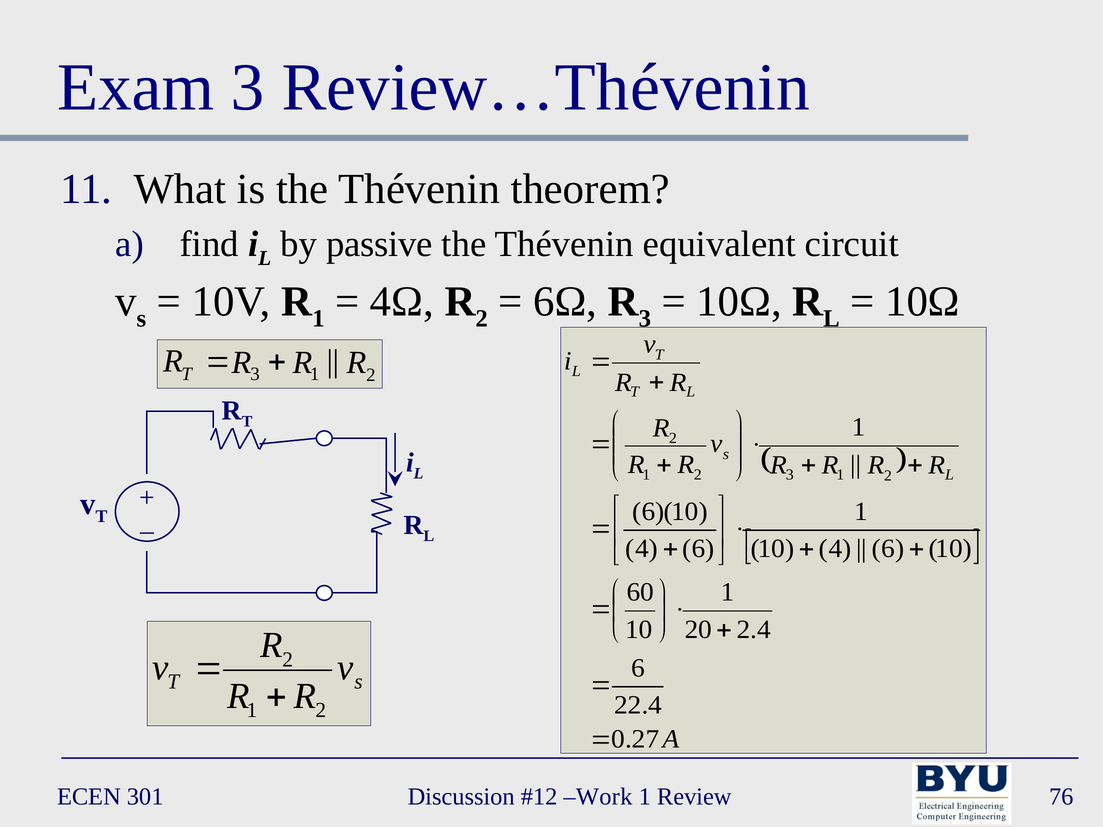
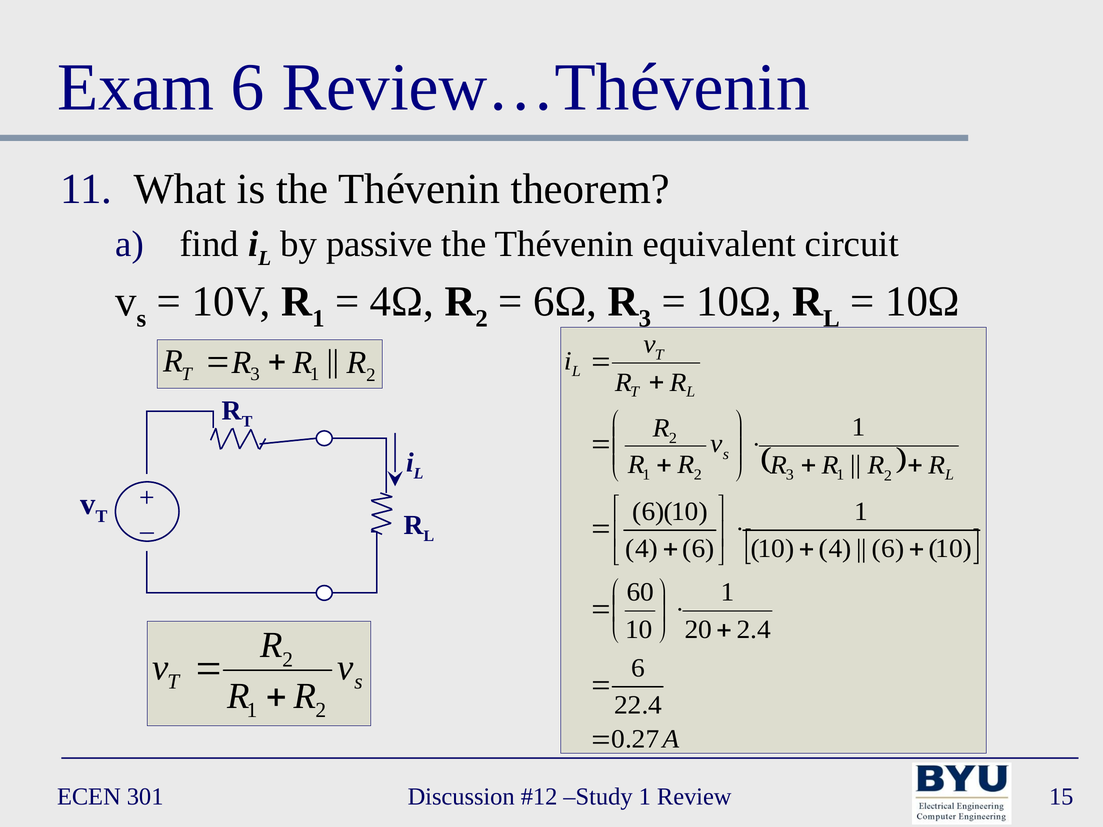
Exam 3: 3 -> 6 (248, 87)
Work: Work -> Study (598, 797)
76: 76 -> 15 (1061, 797)
